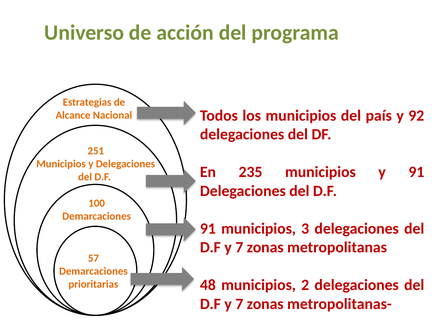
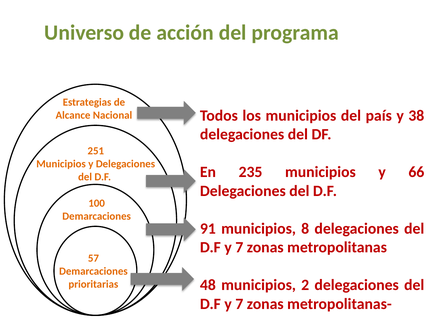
92: 92 -> 38 (416, 115)
y 91: 91 -> 66 (416, 172)
3: 3 -> 8 (305, 228)
